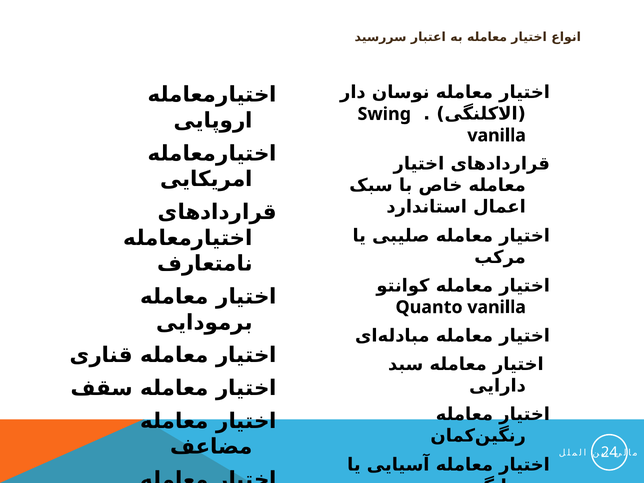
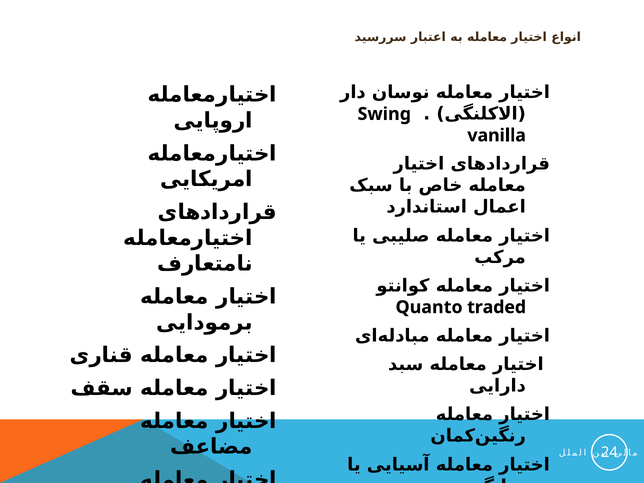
Quanto vanilla: vanilla -> traded (497, 307)
